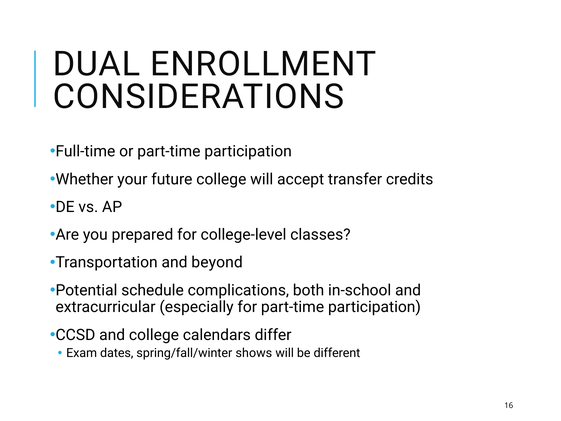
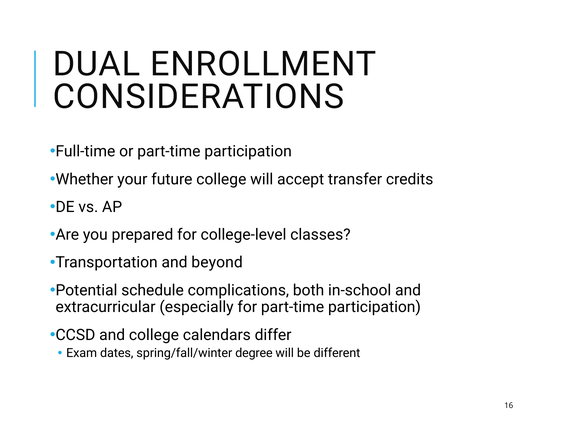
shows: shows -> degree (254, 353)
